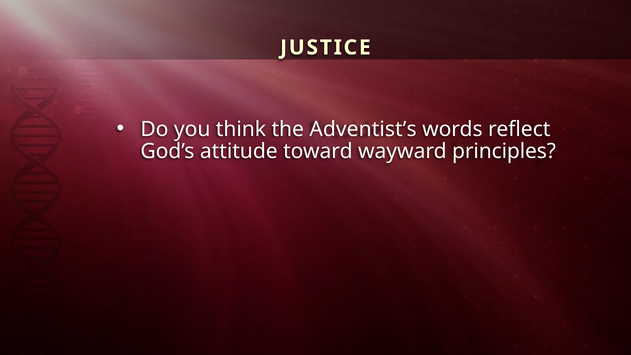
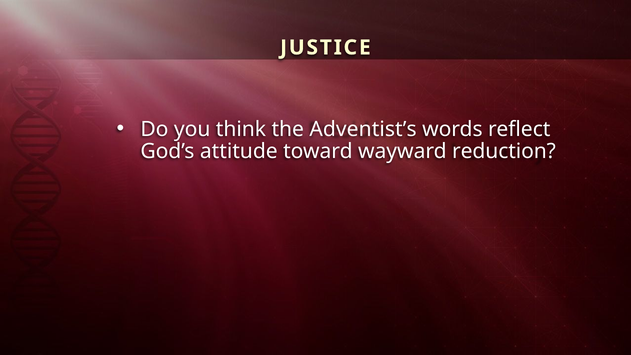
principles: principles -> reduction (504, 151)
